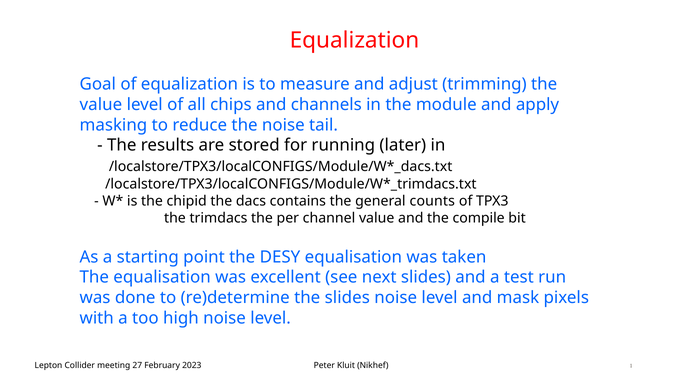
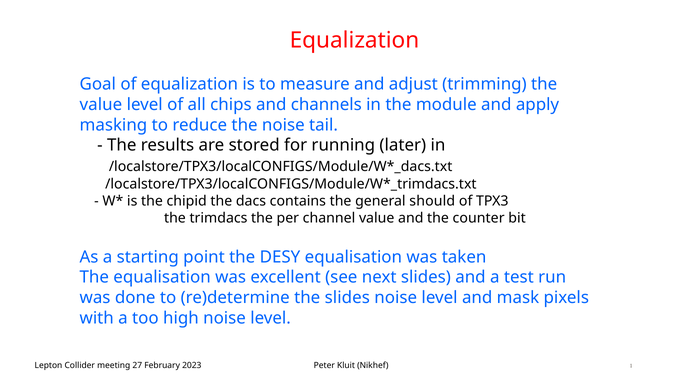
counts: counts -> should (432, 201)
compile: compile -> counter (479, 218)
